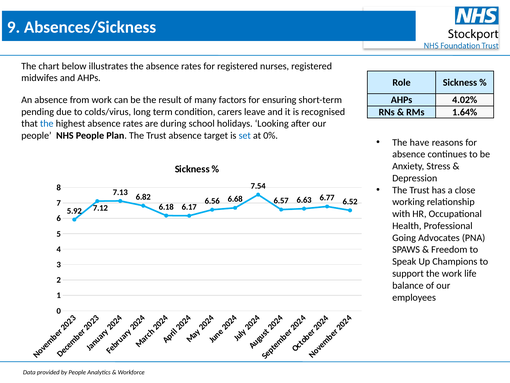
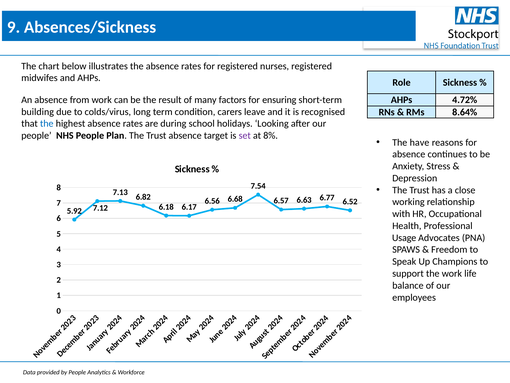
4.02%: 4.02% -> 4.72% (465, 100)
pending: pending -> building (38, 112)
1.64%: 1.64% -> 8.64% (465, 112)
set colour: blue -> purple (245, 135)
0%: 0% -> 8% (271, 135)
Going: Going -> Usage (404, 237)
